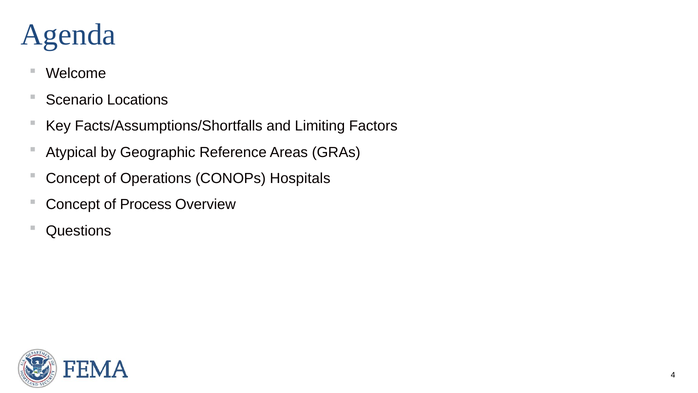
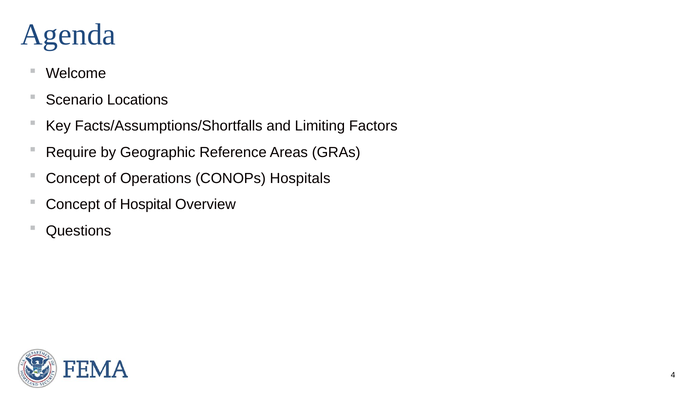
Atypical: Atypical -> Require (71, 152)
Process: Process -> Hospital (146, 204)
